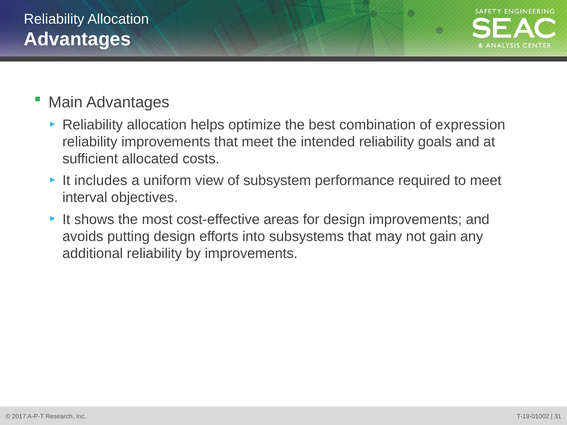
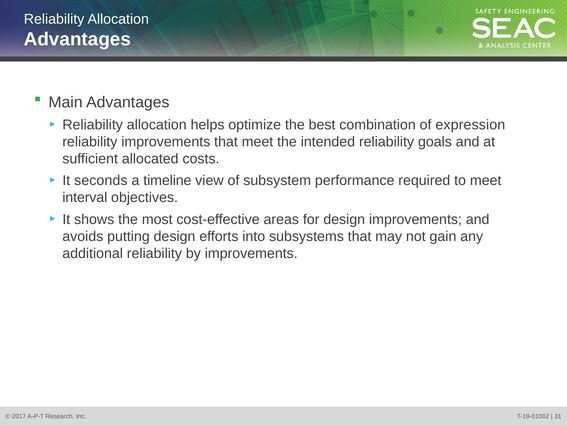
includes: includes -> seconds (101, 181)
uniform: uniform -> timeline (167, 181)
